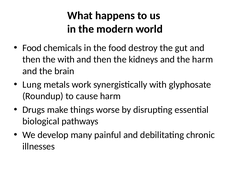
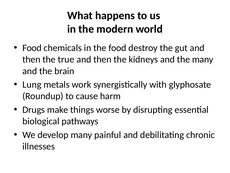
the with: with -> true (66, 59)
the harm: harm -> many (203, 59)
